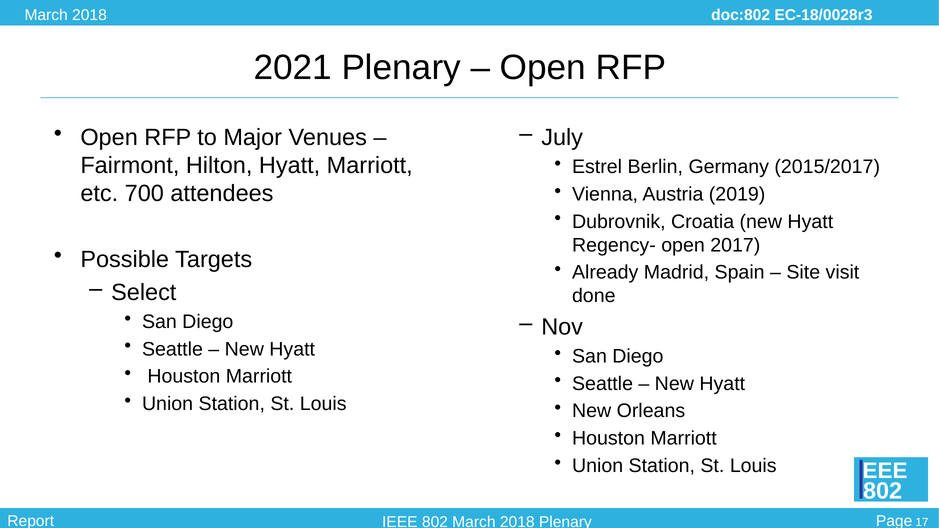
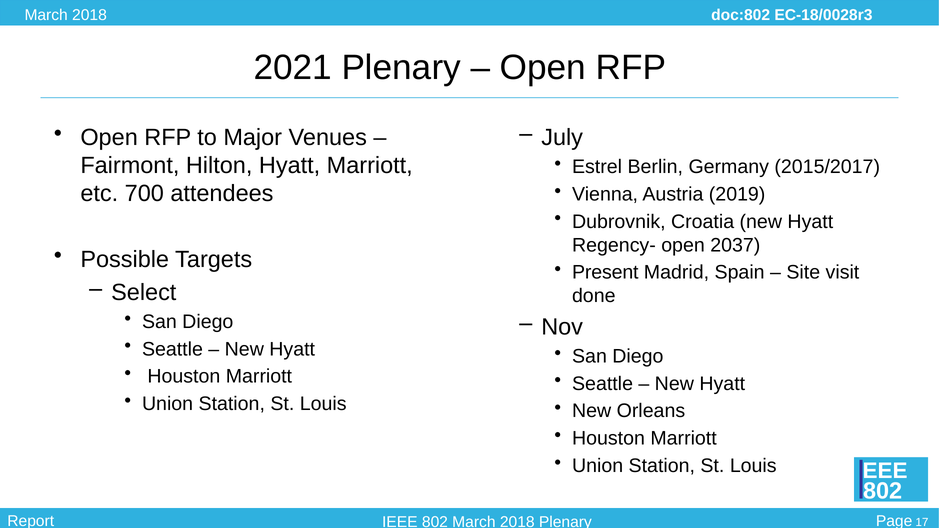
2017: 2017 -> 2037 (735, 245)
Already: Already -> Present (605, 273)
